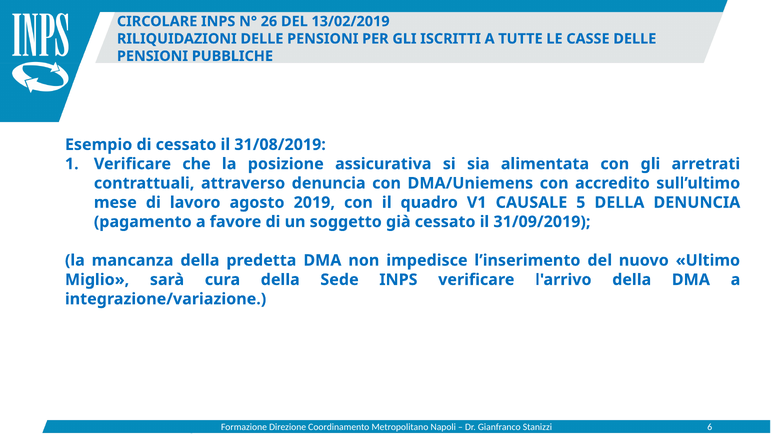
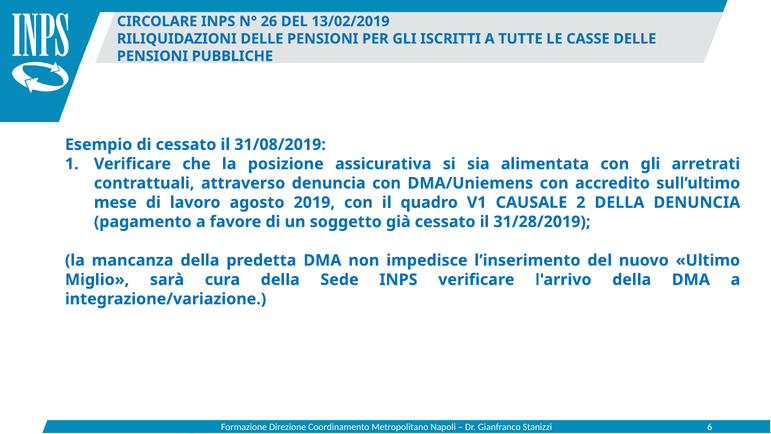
5: 5 -> 2 (581, 202)
31/09/2019: 31/09/2019 -> 31/28/2019 (542, 222)
